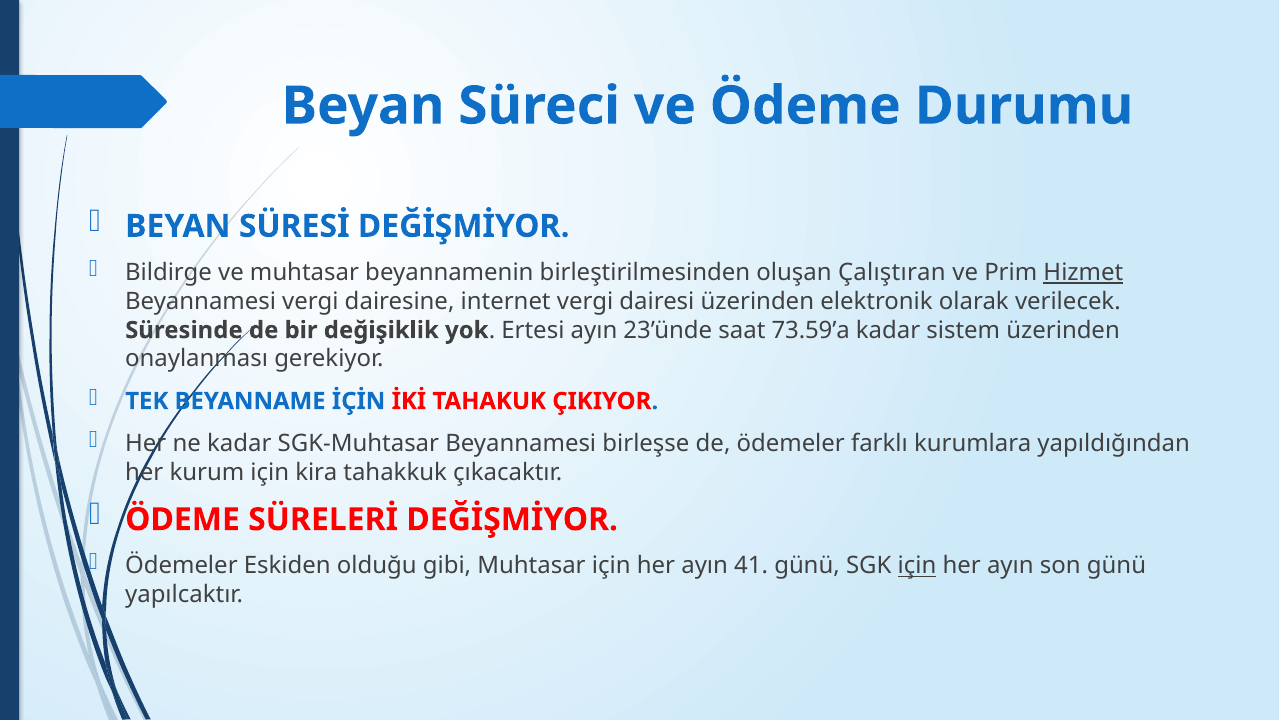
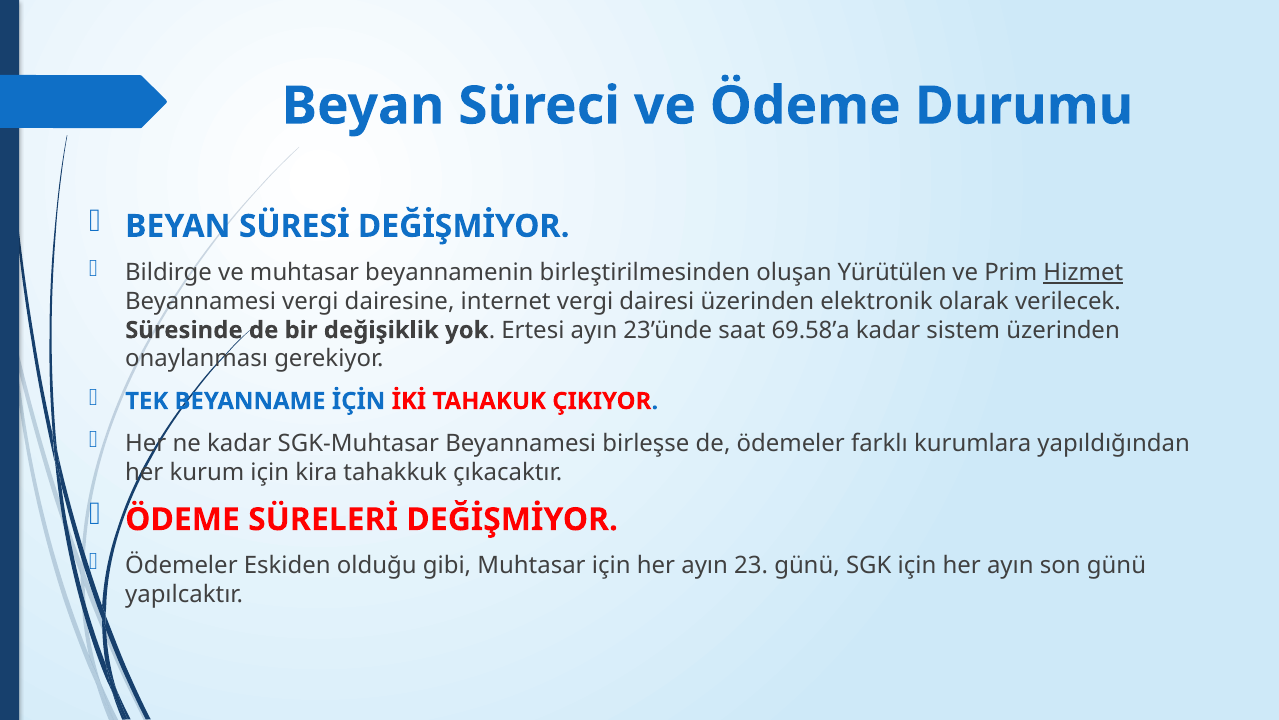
Çalıştıran: Çalıştıran -> Yürütülen (892, 272)
73.59’a: 73.59’a -> 69.58’a (811, 330)
41: 41 -> 23 (751, 566)
için underline: present -> none (917, 566)
